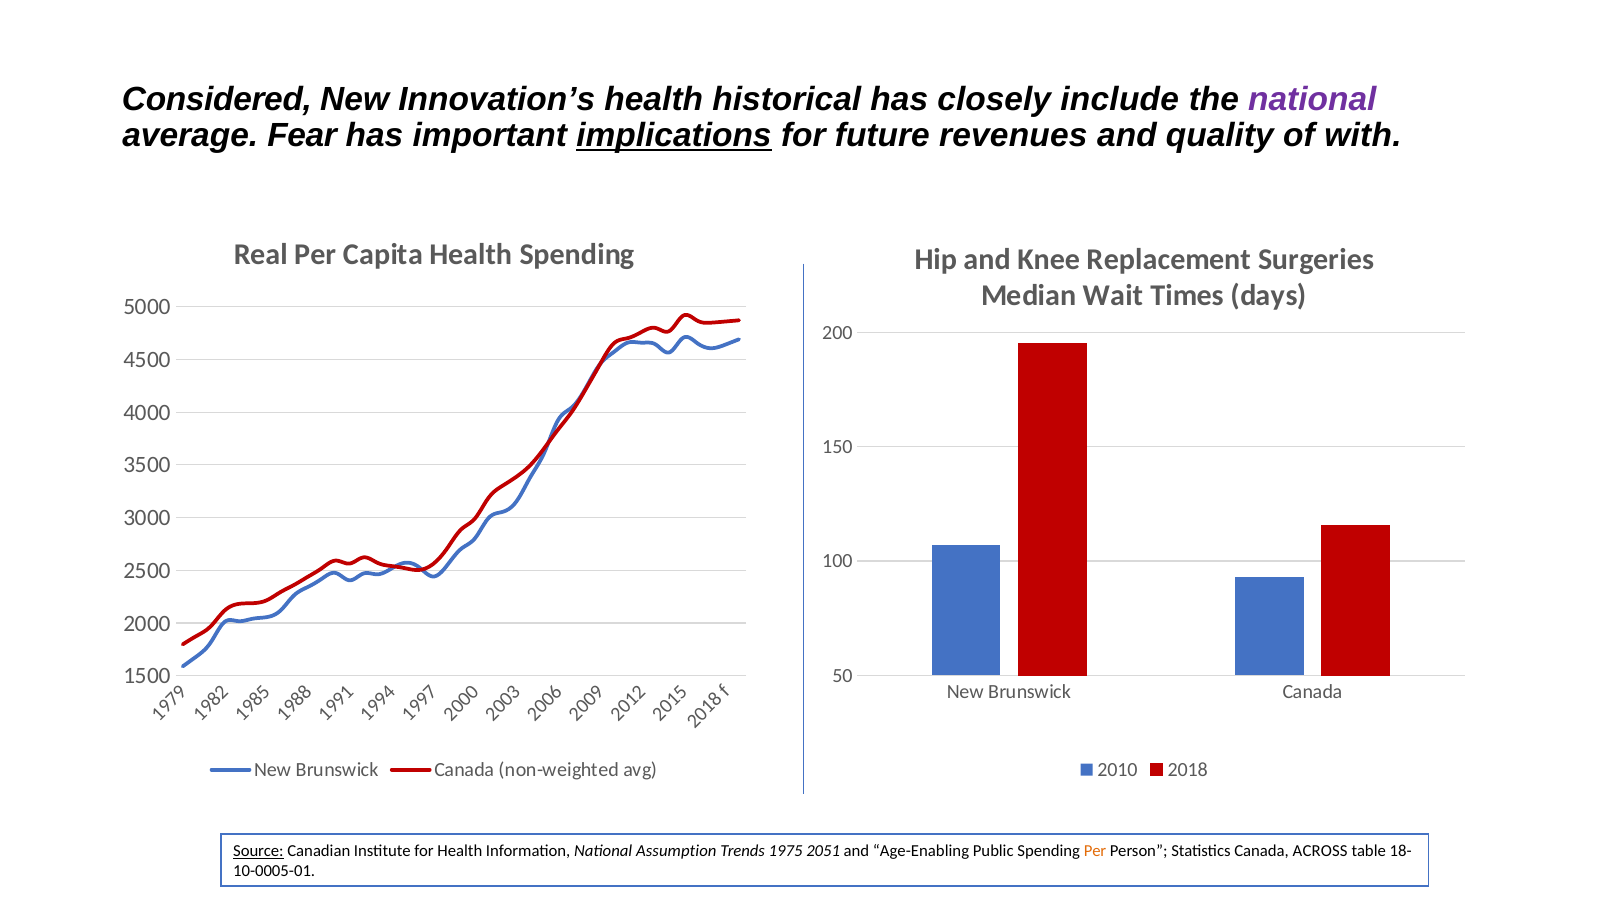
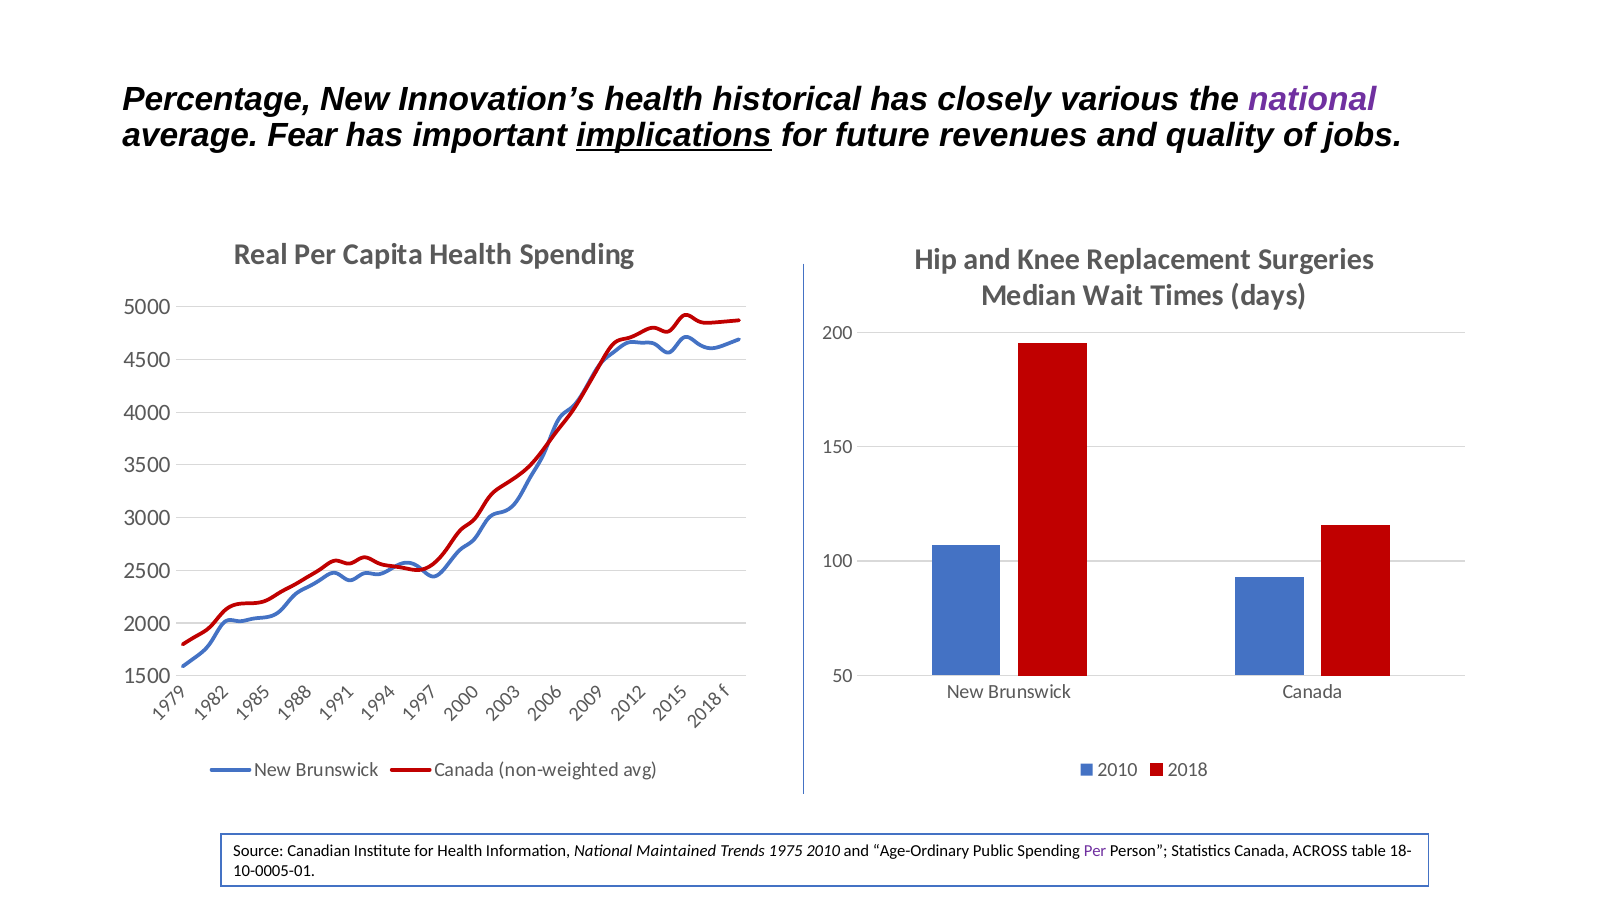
Considered: Considered -> Percentage (217, 99)
include: include -> various (1120, 99)
with: with -> jobs (1363, 136)
Source underline: present -> none (258, 852)
Assumption: Assumption -> Maintained (676, 852)
1975 2051: 2051 -> 2010 (823, 852)
Age-Enabling: Age-Enabling -> Age-Ordinary (921, 852)
Per colour: orange -> purple (1095, 852)
